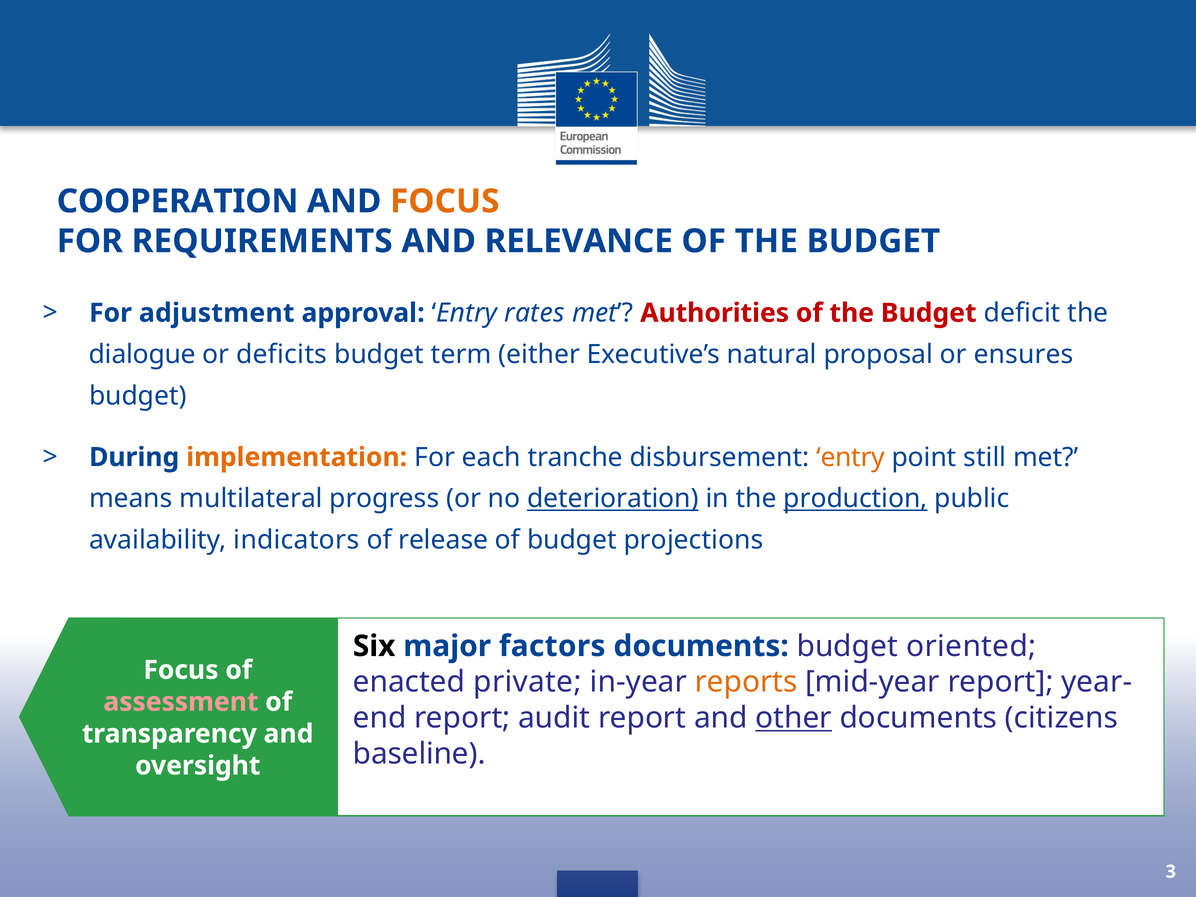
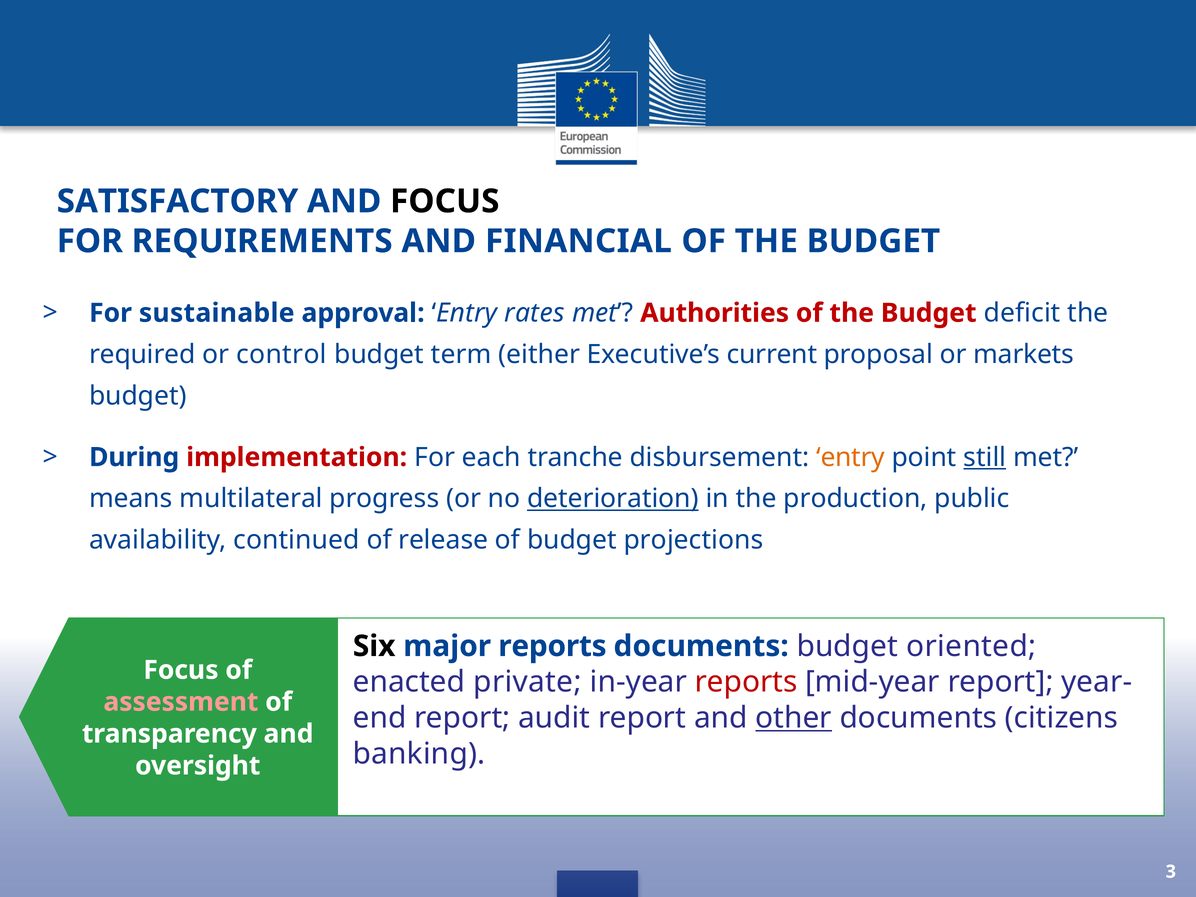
COOPERATION: COOPERATION -> SATISFACTORY (177, 201)
FOCUS colour: orange -> black (445, 201)
RELEVANCE: RELEVANCE -> FINANCIAL (578, 241)
adjustment: adjustment -> sustainable (217, 313)
dialogue: dialogue -> required (142, 354)
deficits: deficits -> control (282, 354)
natural: natural -> current (772, 354)
ensures: ensures -> markets (1024, 354)
implementation colour: orange -> red (297, 457)
still underline: none -> present (985, 457)
production underline: present -> none (855, 499)
indicators: indicators -> continued (296, 540)
major factors: factors -> reports (552, 646)
reports colour: orange -> red (746, 682)
baseline: baseline -> banking (419, 754)
